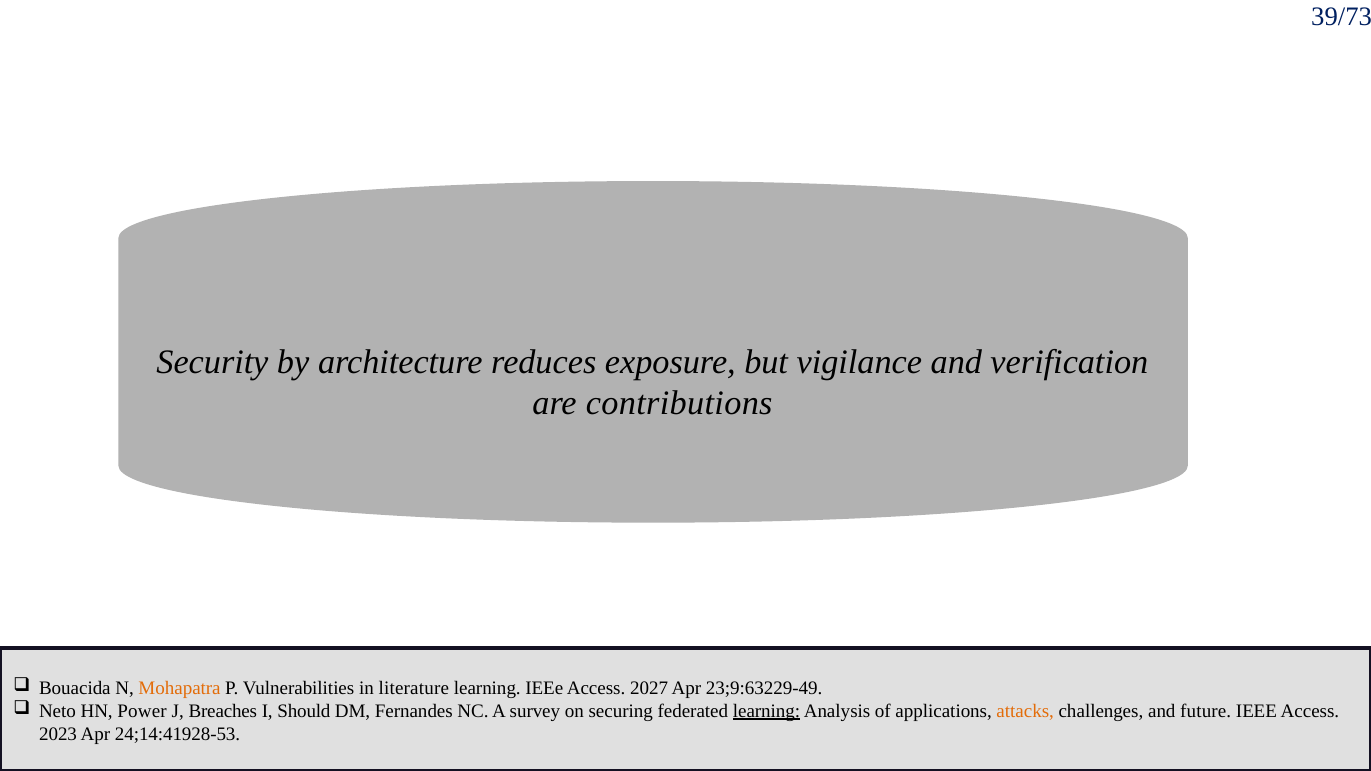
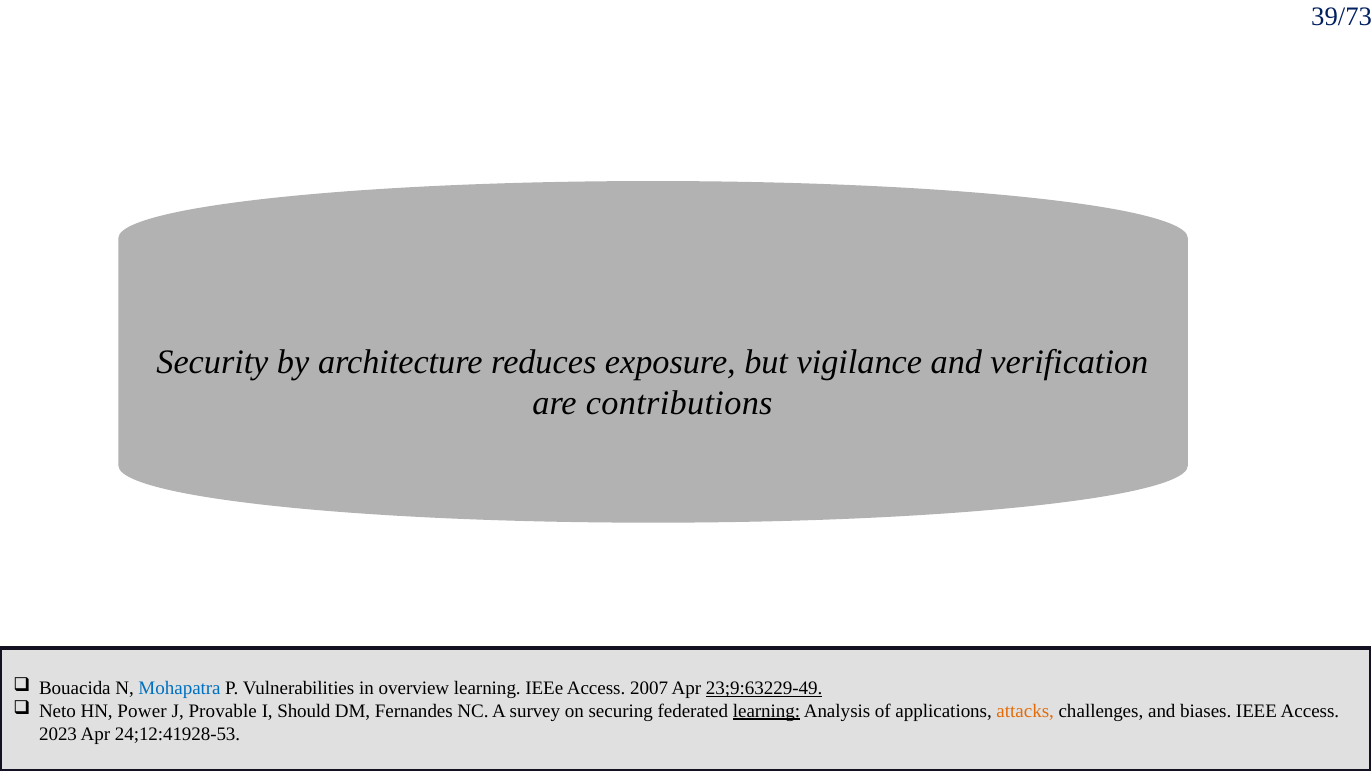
Mohapatra colour: orange -> blue (180, 688)
literature: literature -> overview (414, 688)
2027: 2027 -> 2007 (649, 688)
23;9:63229-49 underline: none -> present (764, 688)
Breaches: Breaches -> Provable (223, 711)
future: future -> biases (1206, 711)
24;14:41928-53: 24;14:41928-53 -> 24;12:41928-53 (178, 734)
